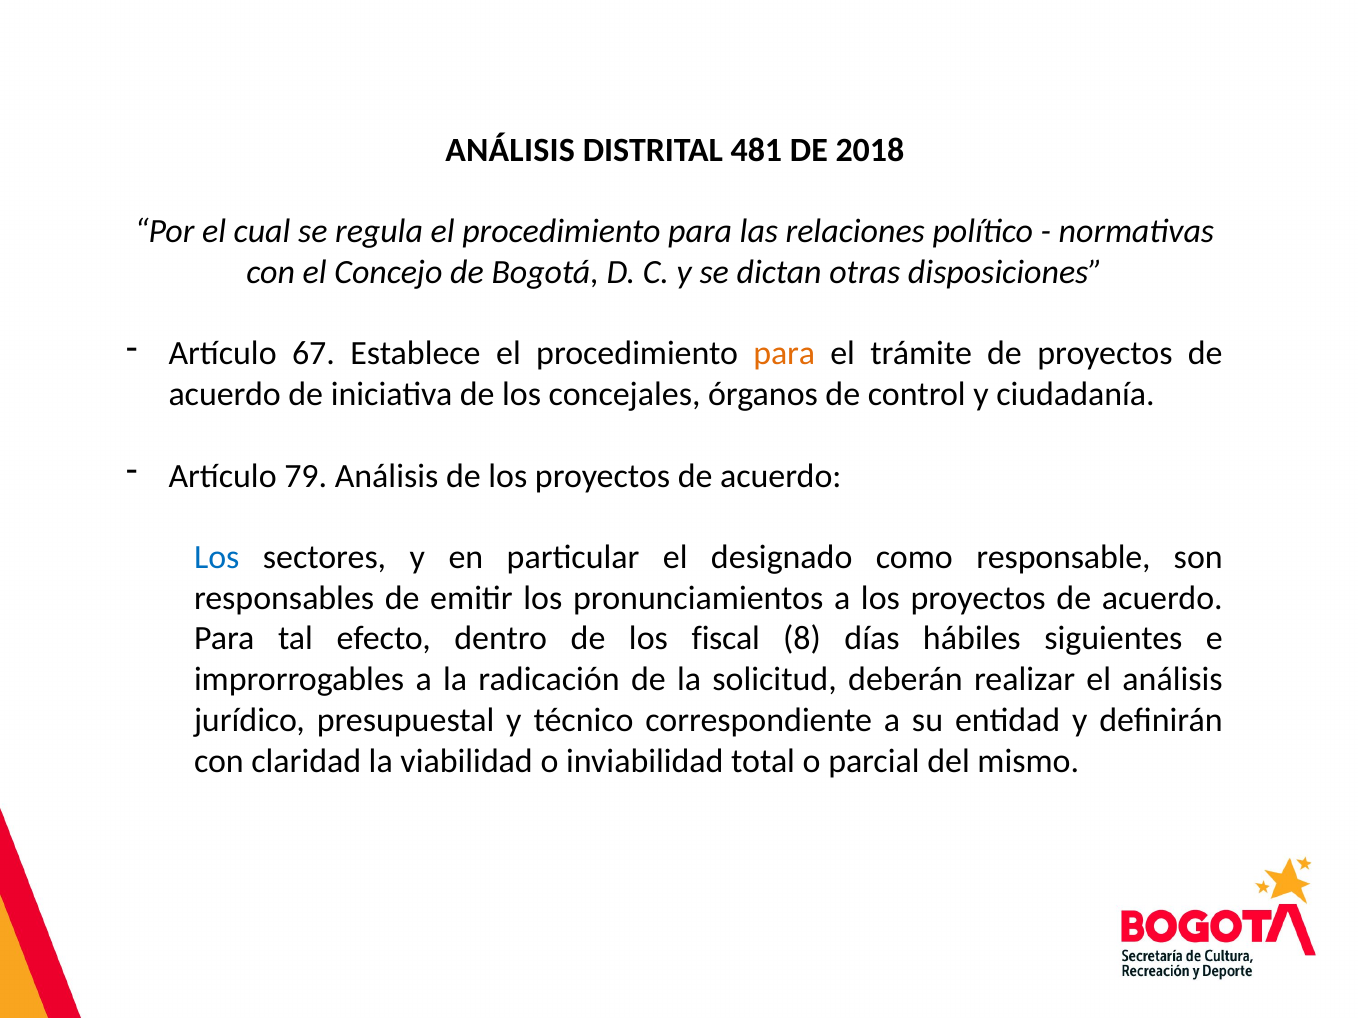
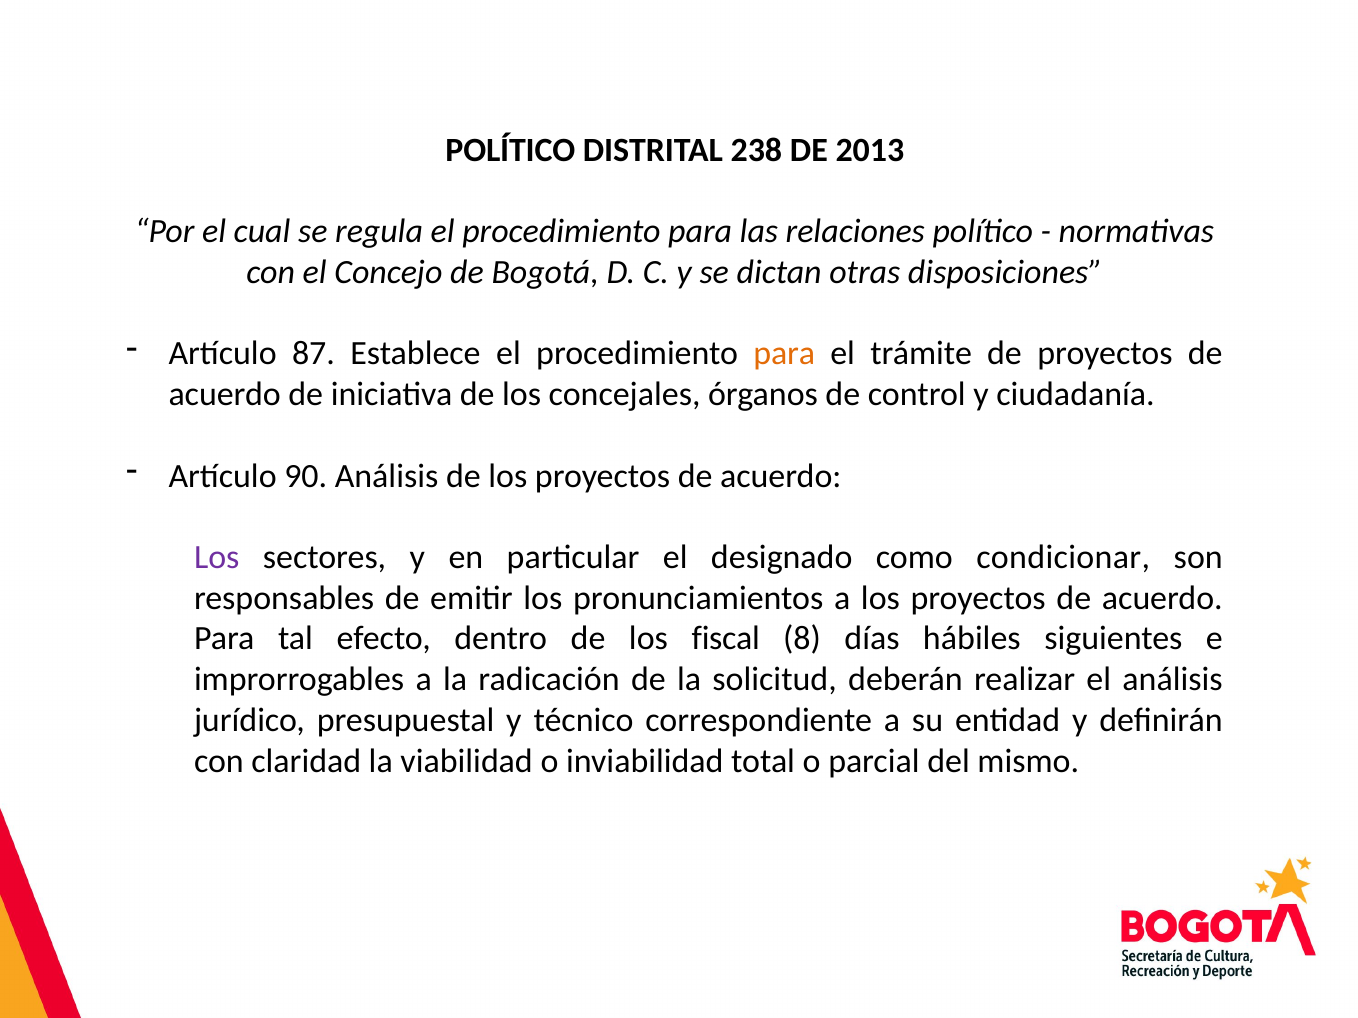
ANÁLISIS: ANÁLISIS -> POLÍTICO (510, 150)
481: 481 -> 238 (756, 150)
2018: 2018 -> 2013 (870, 150)
67: 67 -> 87 (314, 354)
79: 79 -> 90 (306, 476)
Los colour: blue -> purple (217, 558)
responsable: responsable -> condicionar (1063, 558)
